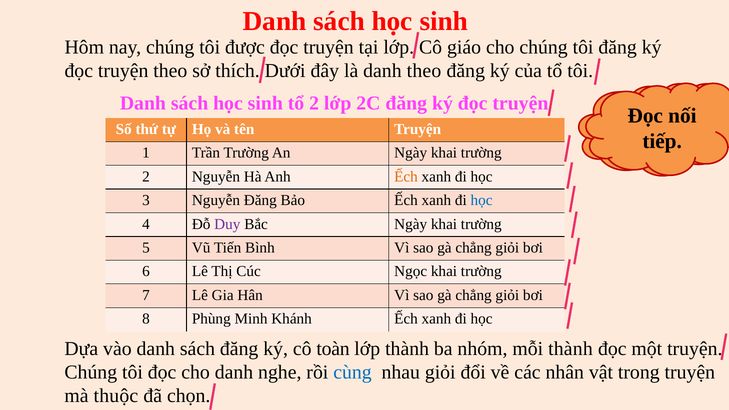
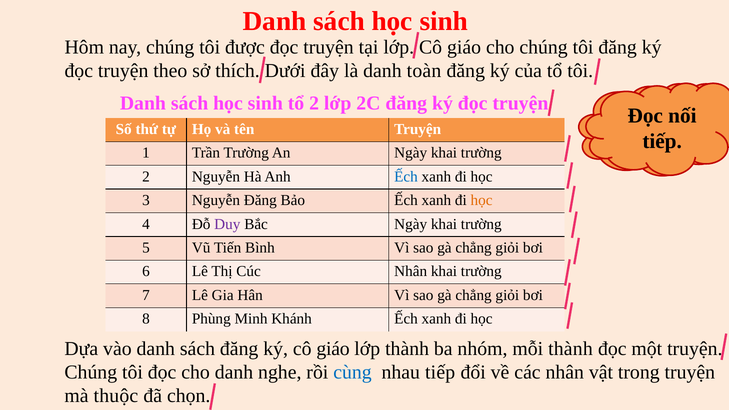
danh theo: theo -> toàn (424, 71)
Ếch colour: orange -> blue (406, 177)
học colour: blue -> orange (482, 200)
Cúc Ngọc: Ngọc -> Nhân (411, 272)
ký cô toàn: toàn -> giáo (333, 349)
nhau giỏi: giỏi -> tiếp (440, 372)
